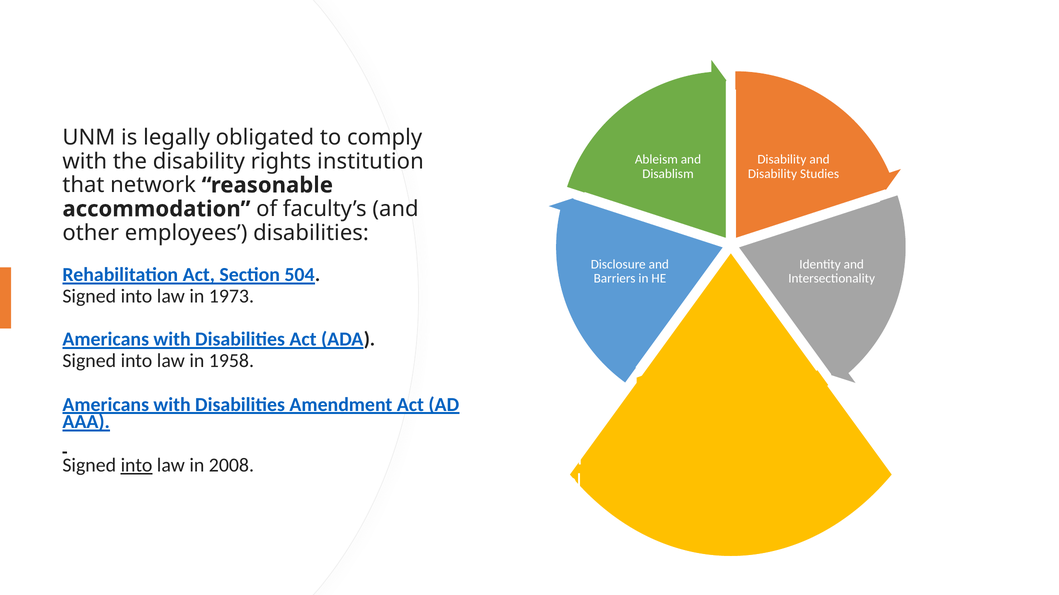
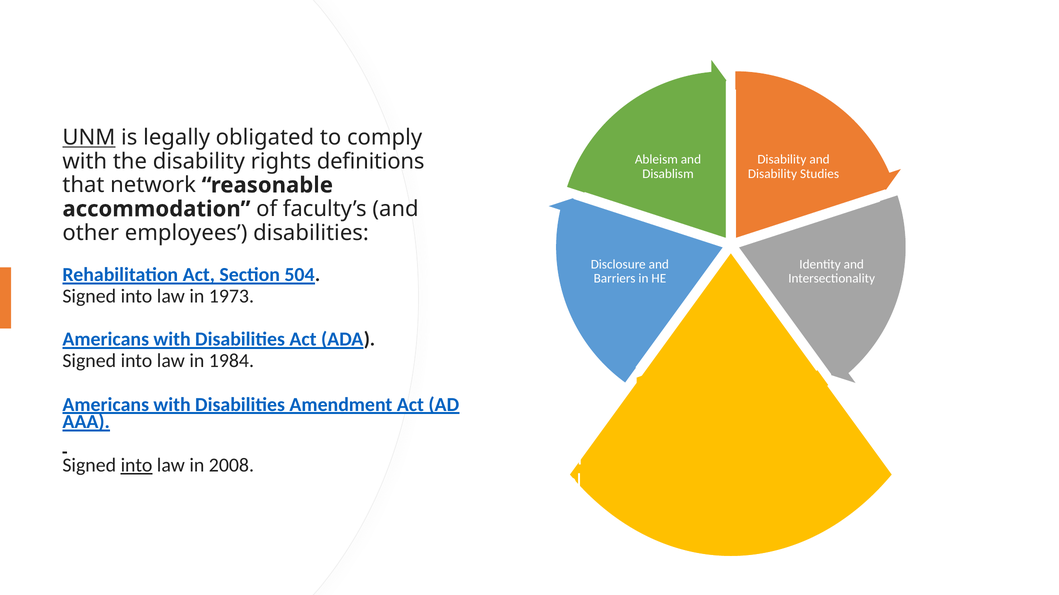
UNM underline: none -> present (89, 138)
institution: institution -> definitions (371, 162)
1958: 1958 -> 1984 (231, 361)
